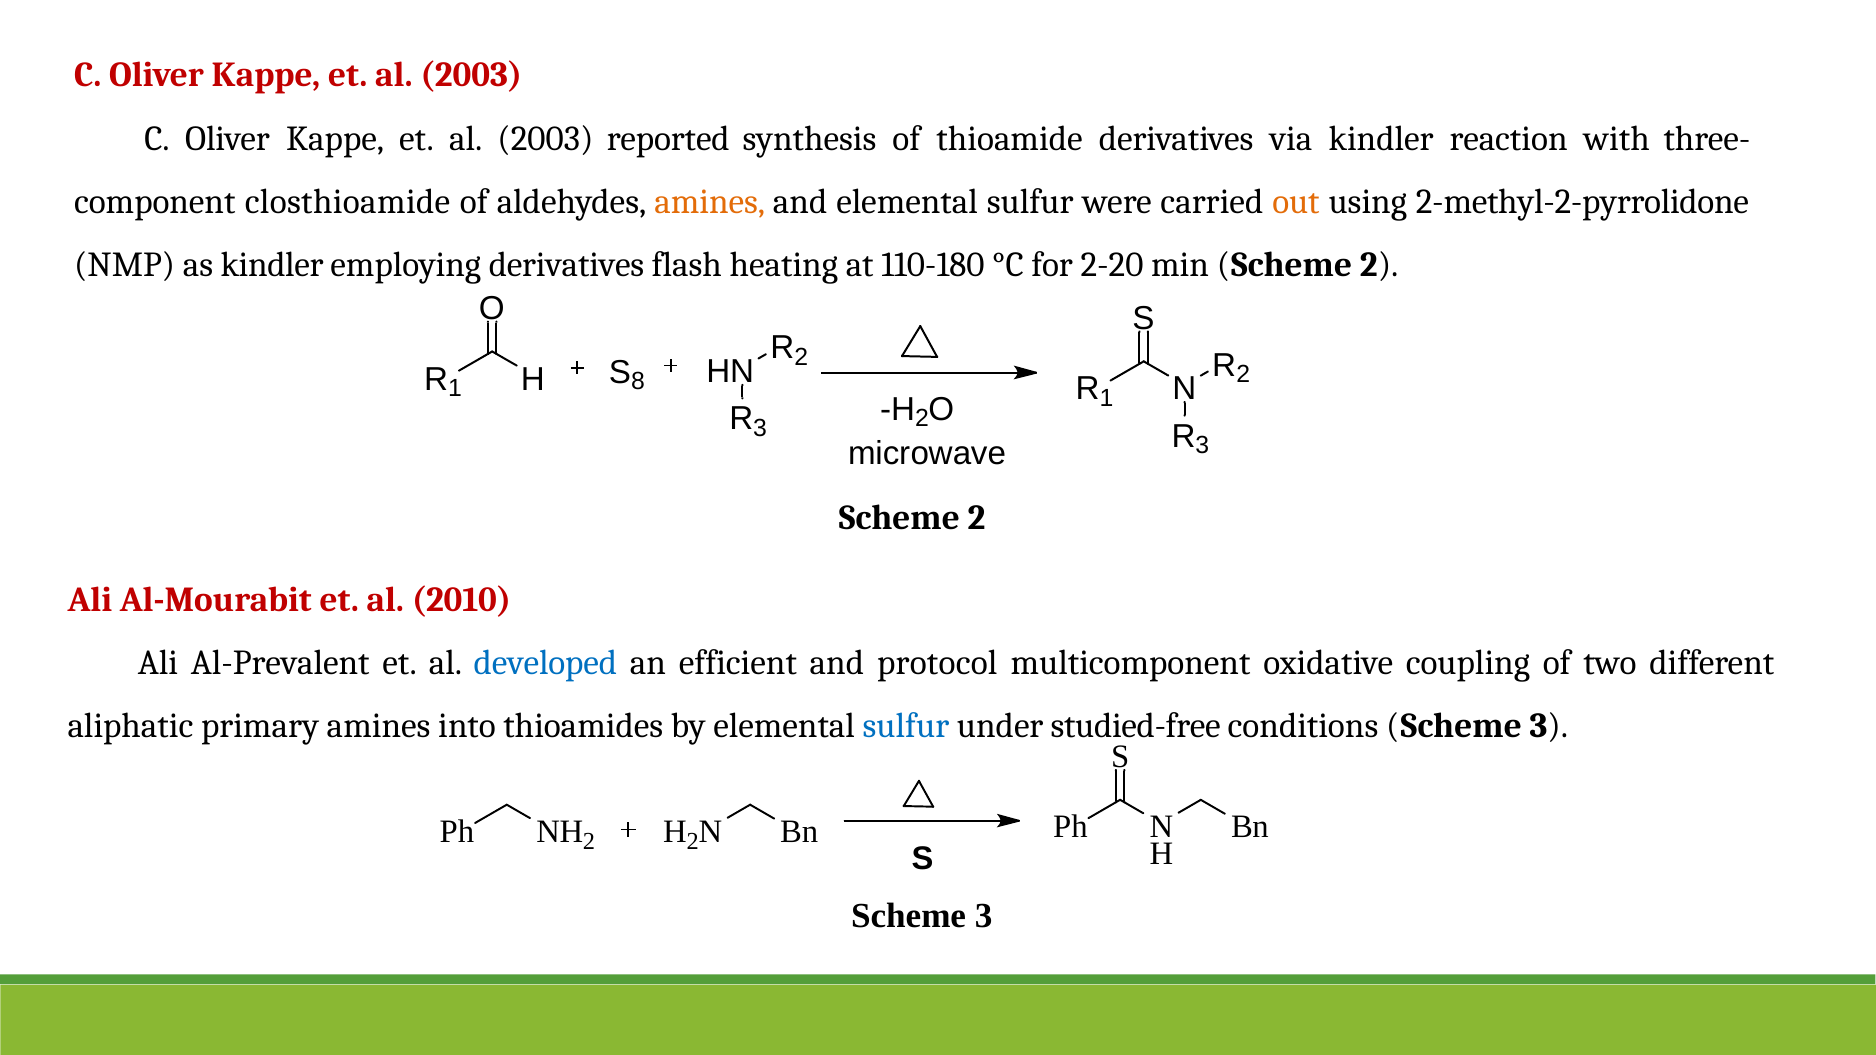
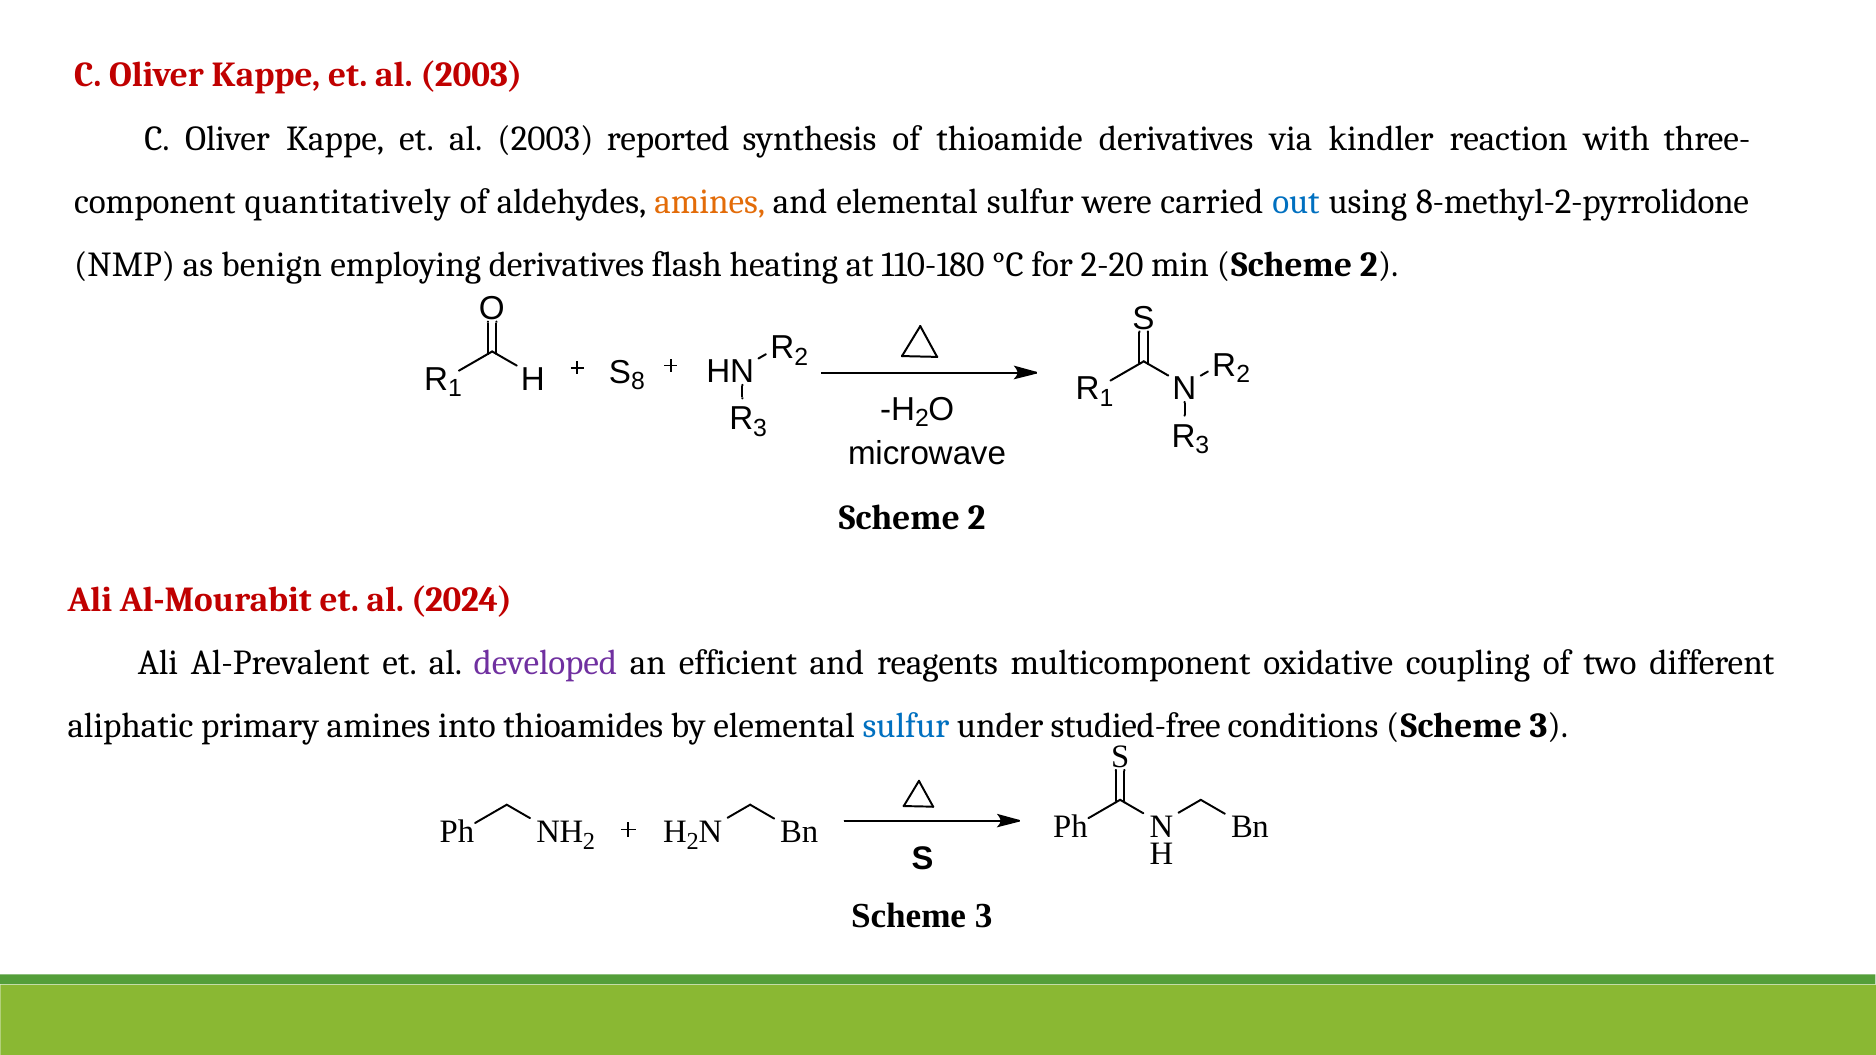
closthioamide: closthioamide -> quantitatively (348, 202)
out colour: orange -> blue (1296, 202)
2-methyl-2-pyrrolidone: 2-methyl-2-pyrrolidone -> 8-methyl-2-pyrrolidone (1582, 202)
as kindler: kindler -> benign (272, 265)
2010: 2010 -> 2024 (462, 600)
developed colour: blue -> purple (545, 663)
protocol: protocol -> reagents (938, 663)
